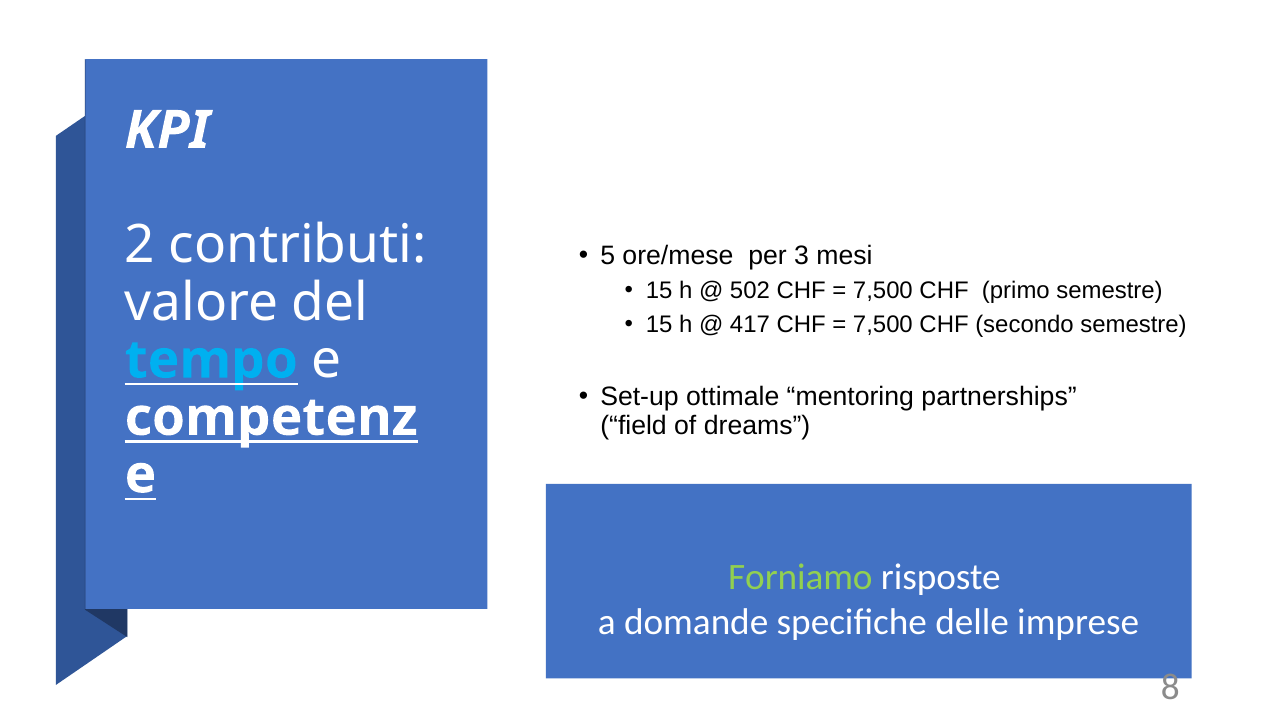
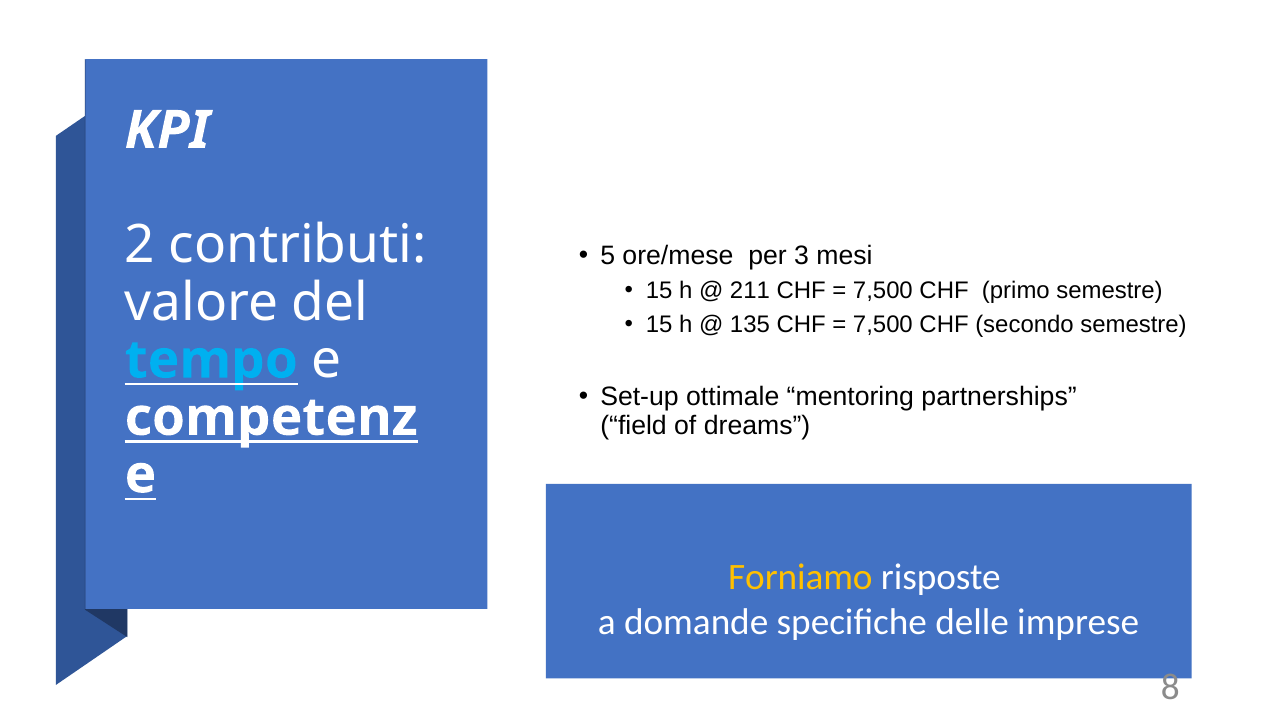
502: 502 -> 211 (750, 291)
417: 417 -> 135 (750, 325)
Forniamo colour: light green -> yellow (800, 577)
